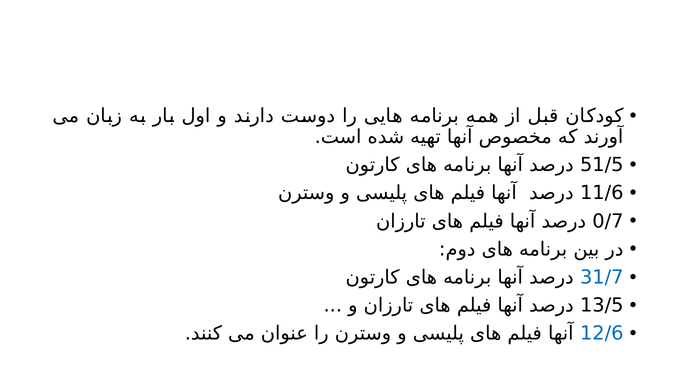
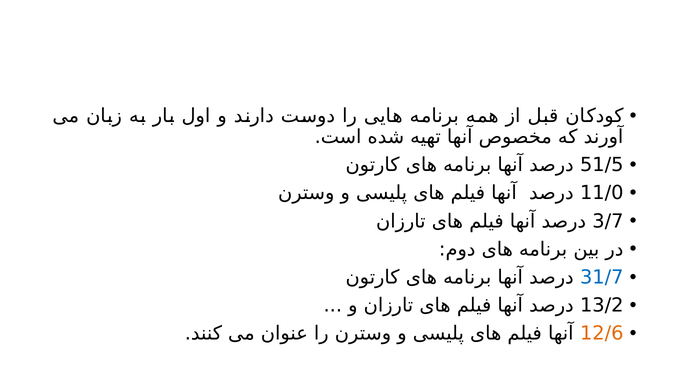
11/6: 11/6 -> 11/0 (602, 193)
0/7: 0/7 -> 3/7 (608, 221)
13/5: 13/5 -> 13/2 (602, 306)
12/6 colour: blue -> orange (602, 334)
